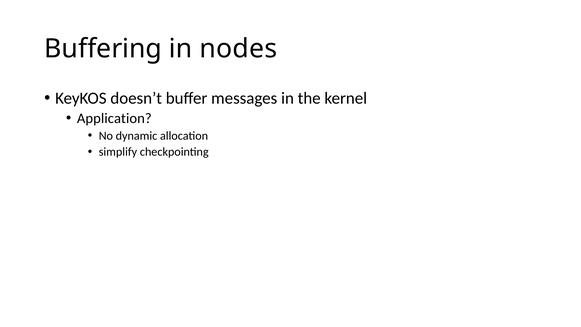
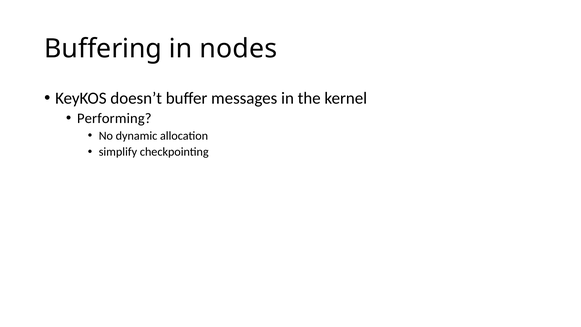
Application: Application -> Performing (114, 118)
